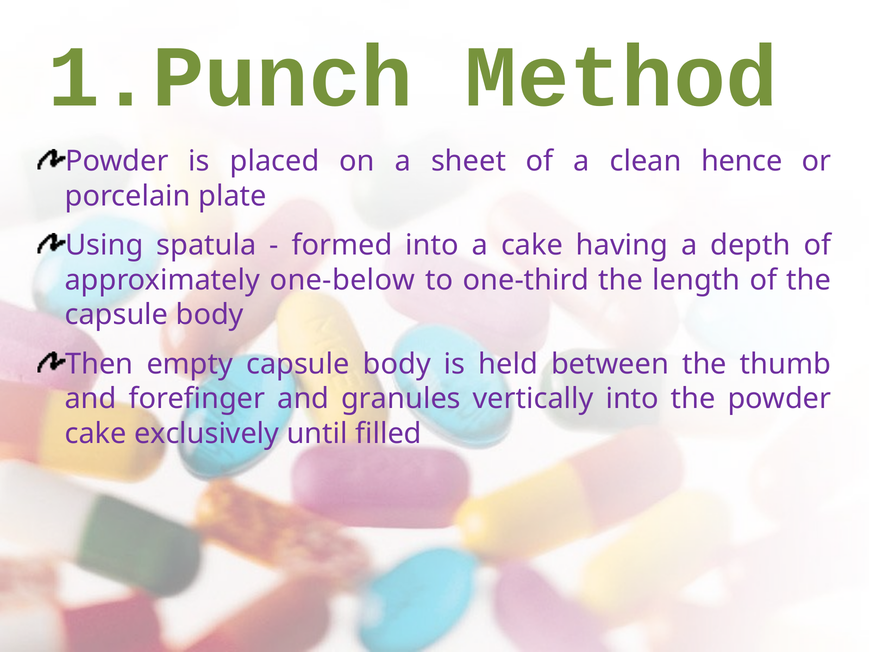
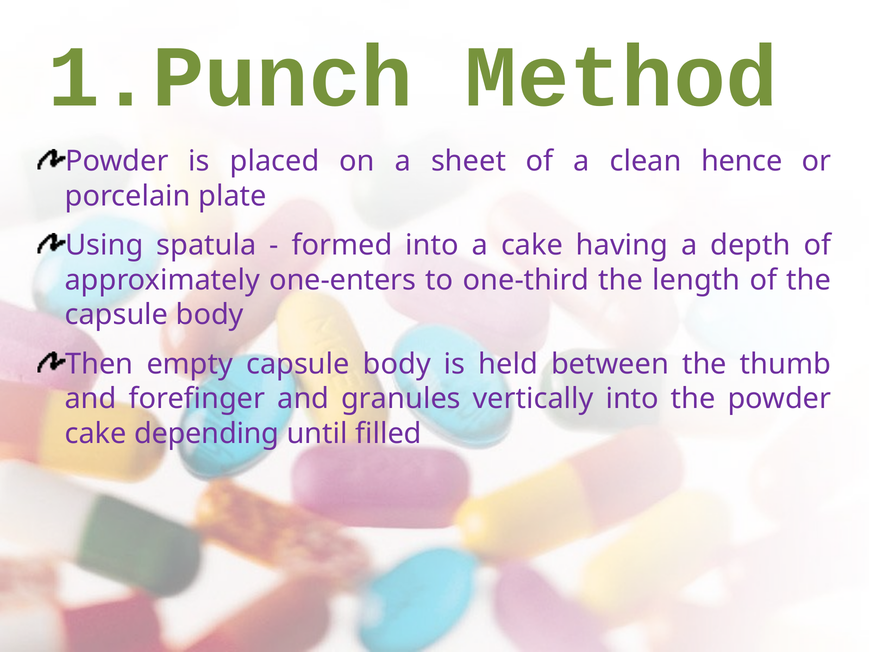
one-below: one-below -> one-enters (343, 280)
exclusively: exclusively -> depending (207, 434)
